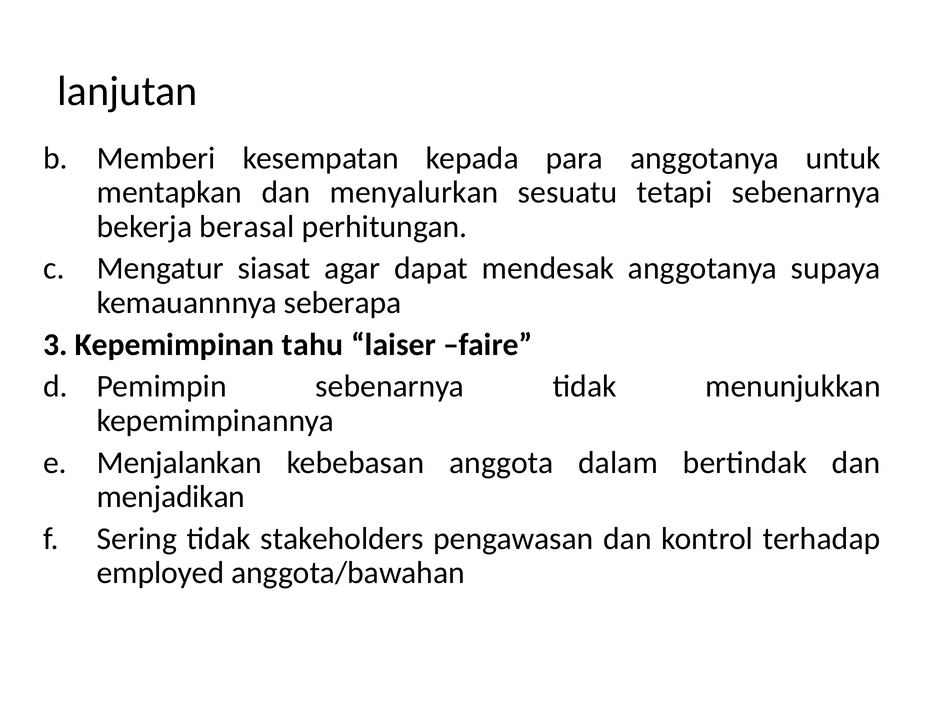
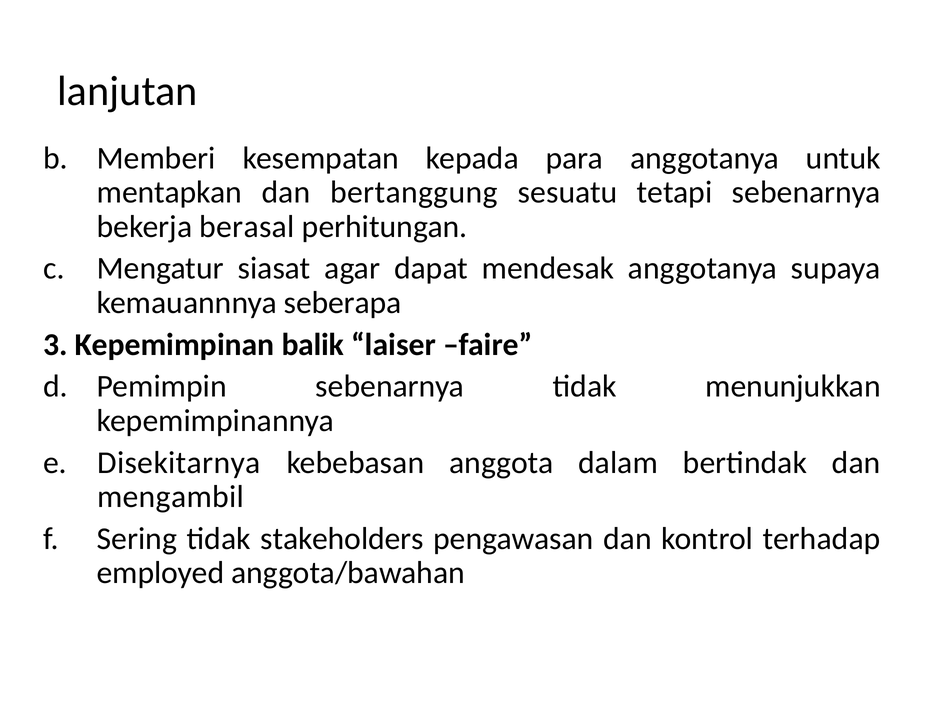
menyalurkan: menyalurkan -> bertanggung (414, 192)
tahu: tahu -> balik (313, 345)
Menjalankan: Menjalankan -> Disekitarnya (179, 463)
menjadikan: menjadikan -> mengambil (171, 497)
